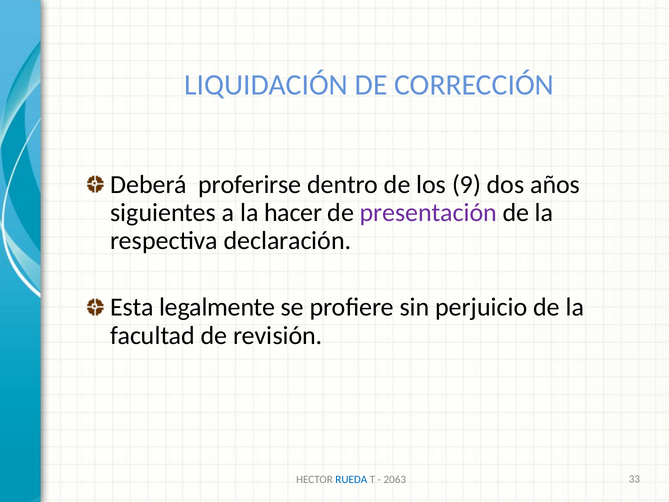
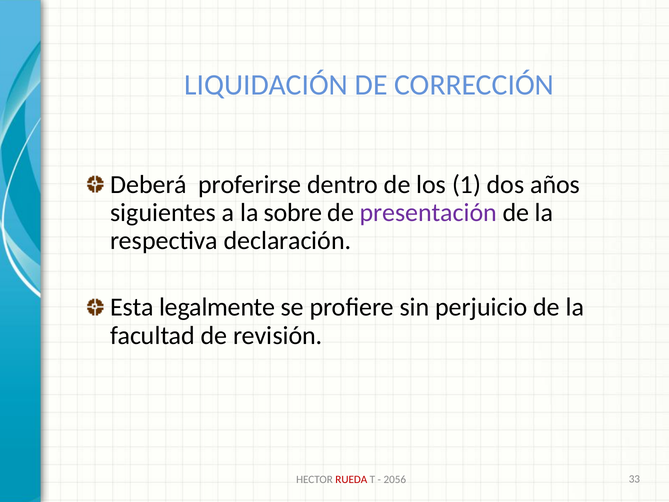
9: 9 -> 1 (466, 184)
hacer: hacer -> sobre (293, 212)
RUEDA colour: blue -> red (351, 479)
2063: 2063 -> 2056 (395, 479)
